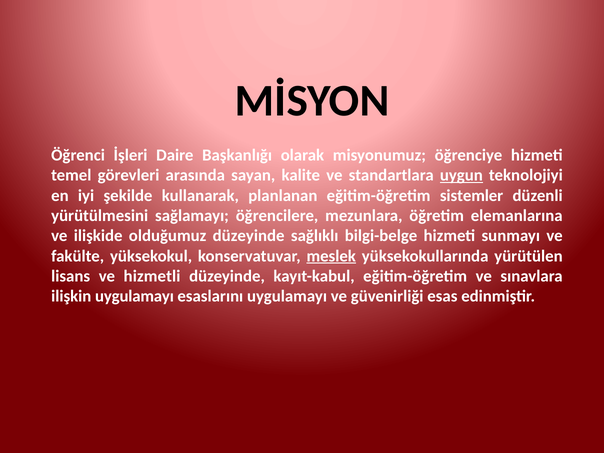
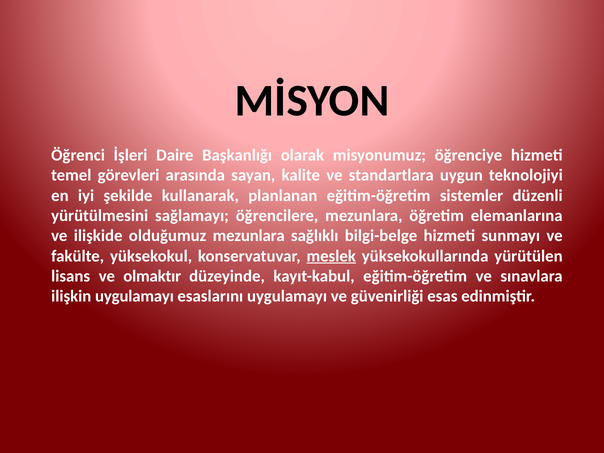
uygun underline: present -> none (461, 175)
olduğumuz düzeyinde: düzeyinde -> mezunlara (249, 236)
hizmetli: hizmetli -> olmaktır (152, 276)
